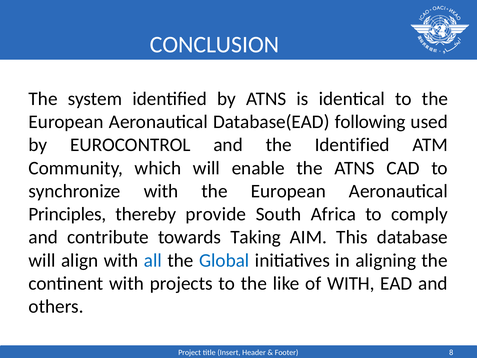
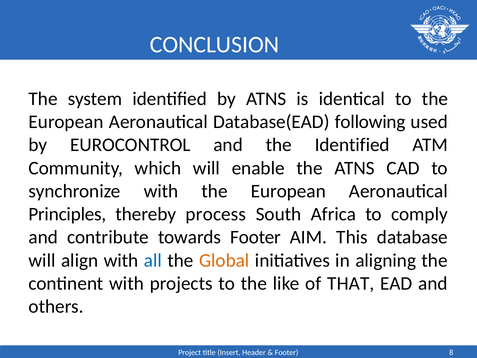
provide: provide -> process (216, 214)
towards Taking: Taking -> Footer (256, 237)
Global colour: blue -> orange (224, 260)
of WITH: WITH -> THAT (351, 283)
